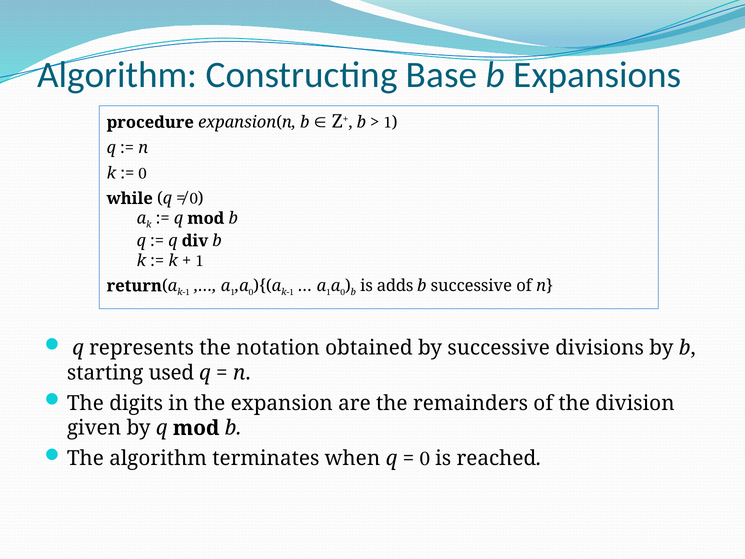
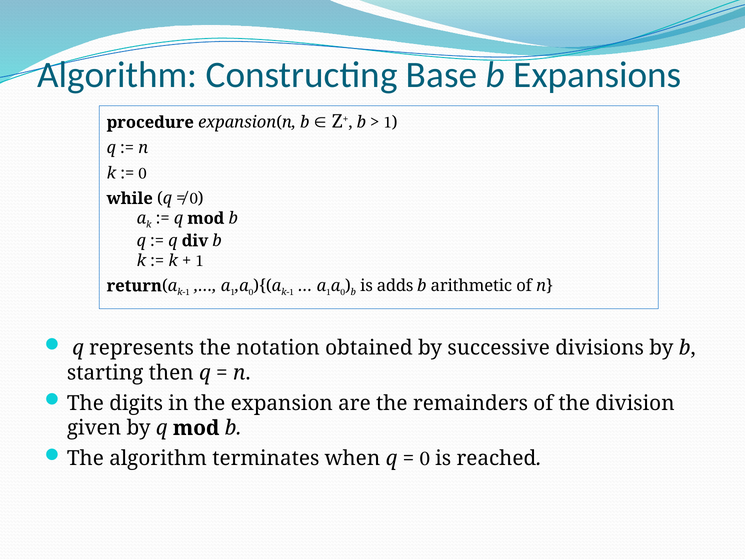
b successive: successive -> arithmetic (471, 286)
used: used -> then (171, 373)
